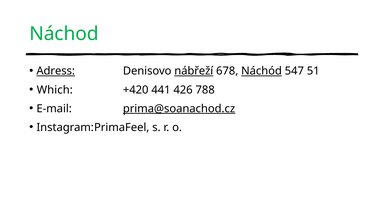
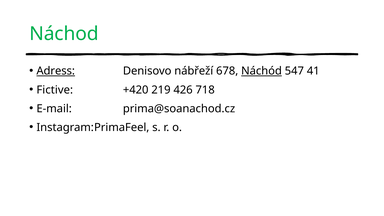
nábřeží underline: present -> none (194, 71)
51: 51 -> 41 (313, 71)
Which: Which -> Fictive (55, 90)
441: 441 -> 219 (161, 90)
788: 788 -> 718 (205, 90)
prima@soanachod.cz underline: present -> none (179, 109)
